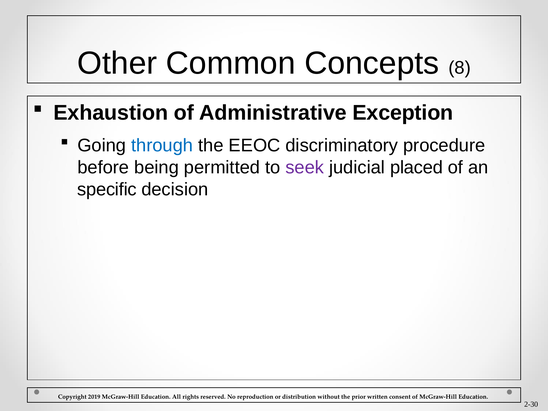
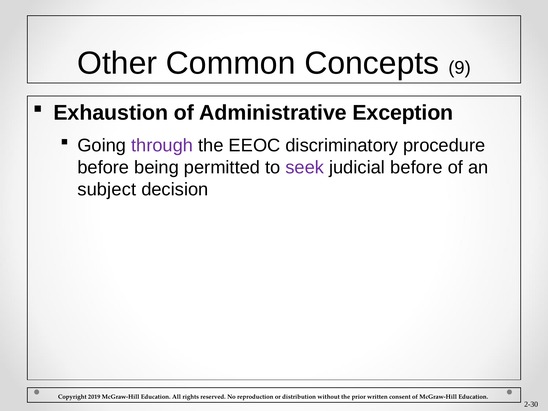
8: 8 -> 9 (460, 68)
through colour: blue -> purple (162, 146)
judicial placed: placed -> before (416, 168)
specific: specific -> subject (107, 189)
